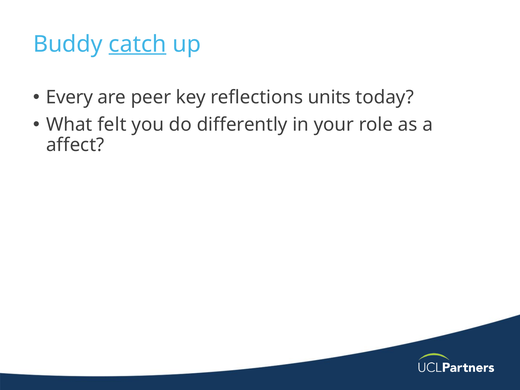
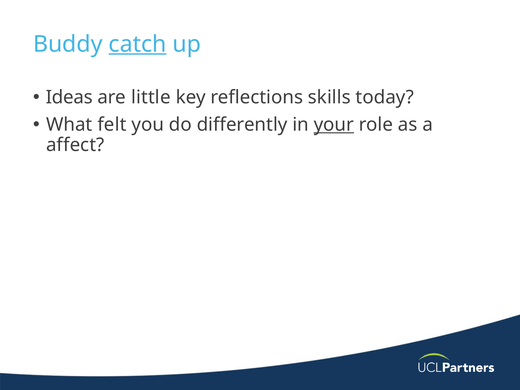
Every: Every -> Ideas (69, 97)
peer: peer -> little (151, 97)
units: units -> skills (329, 97)
your underline: none -> present (334, 125)
